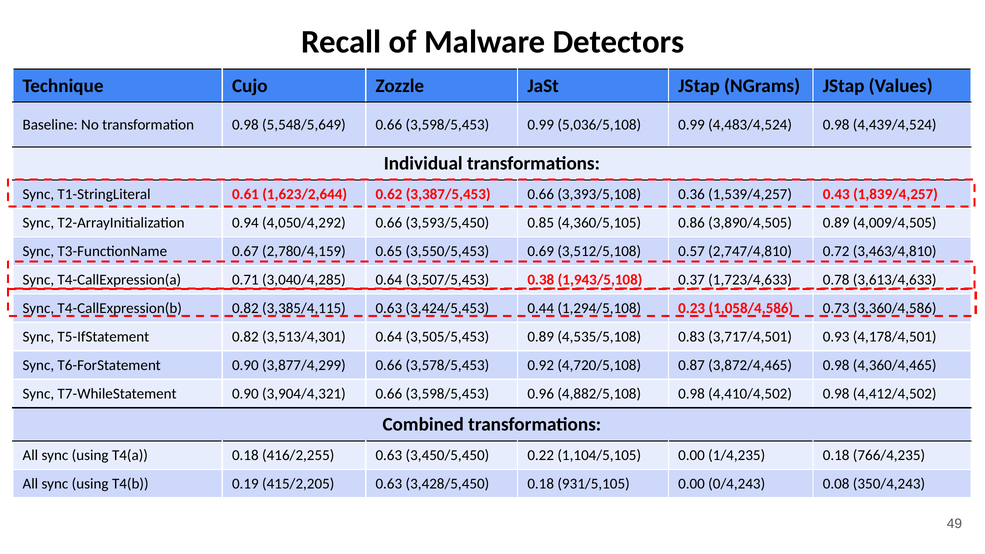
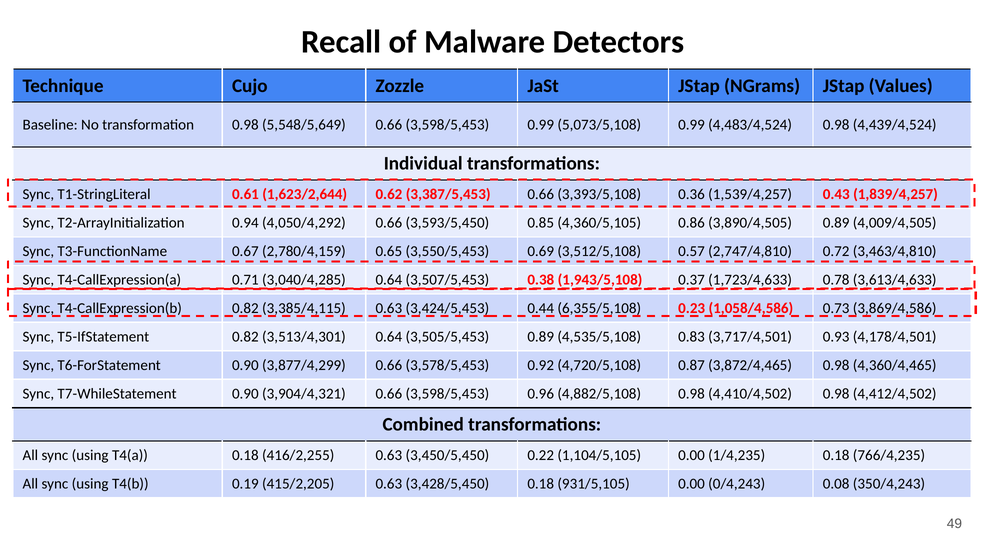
5,036/5,108: 5,036/5,108 -> 5,073/5,108 (599, 125)
1,294/5,108: 1,294/5,108 -> 6,355/5,108 (599, 308)
3,360/4,586: 3,360/4,586 -> 3,869/4,586 (895, 308)
